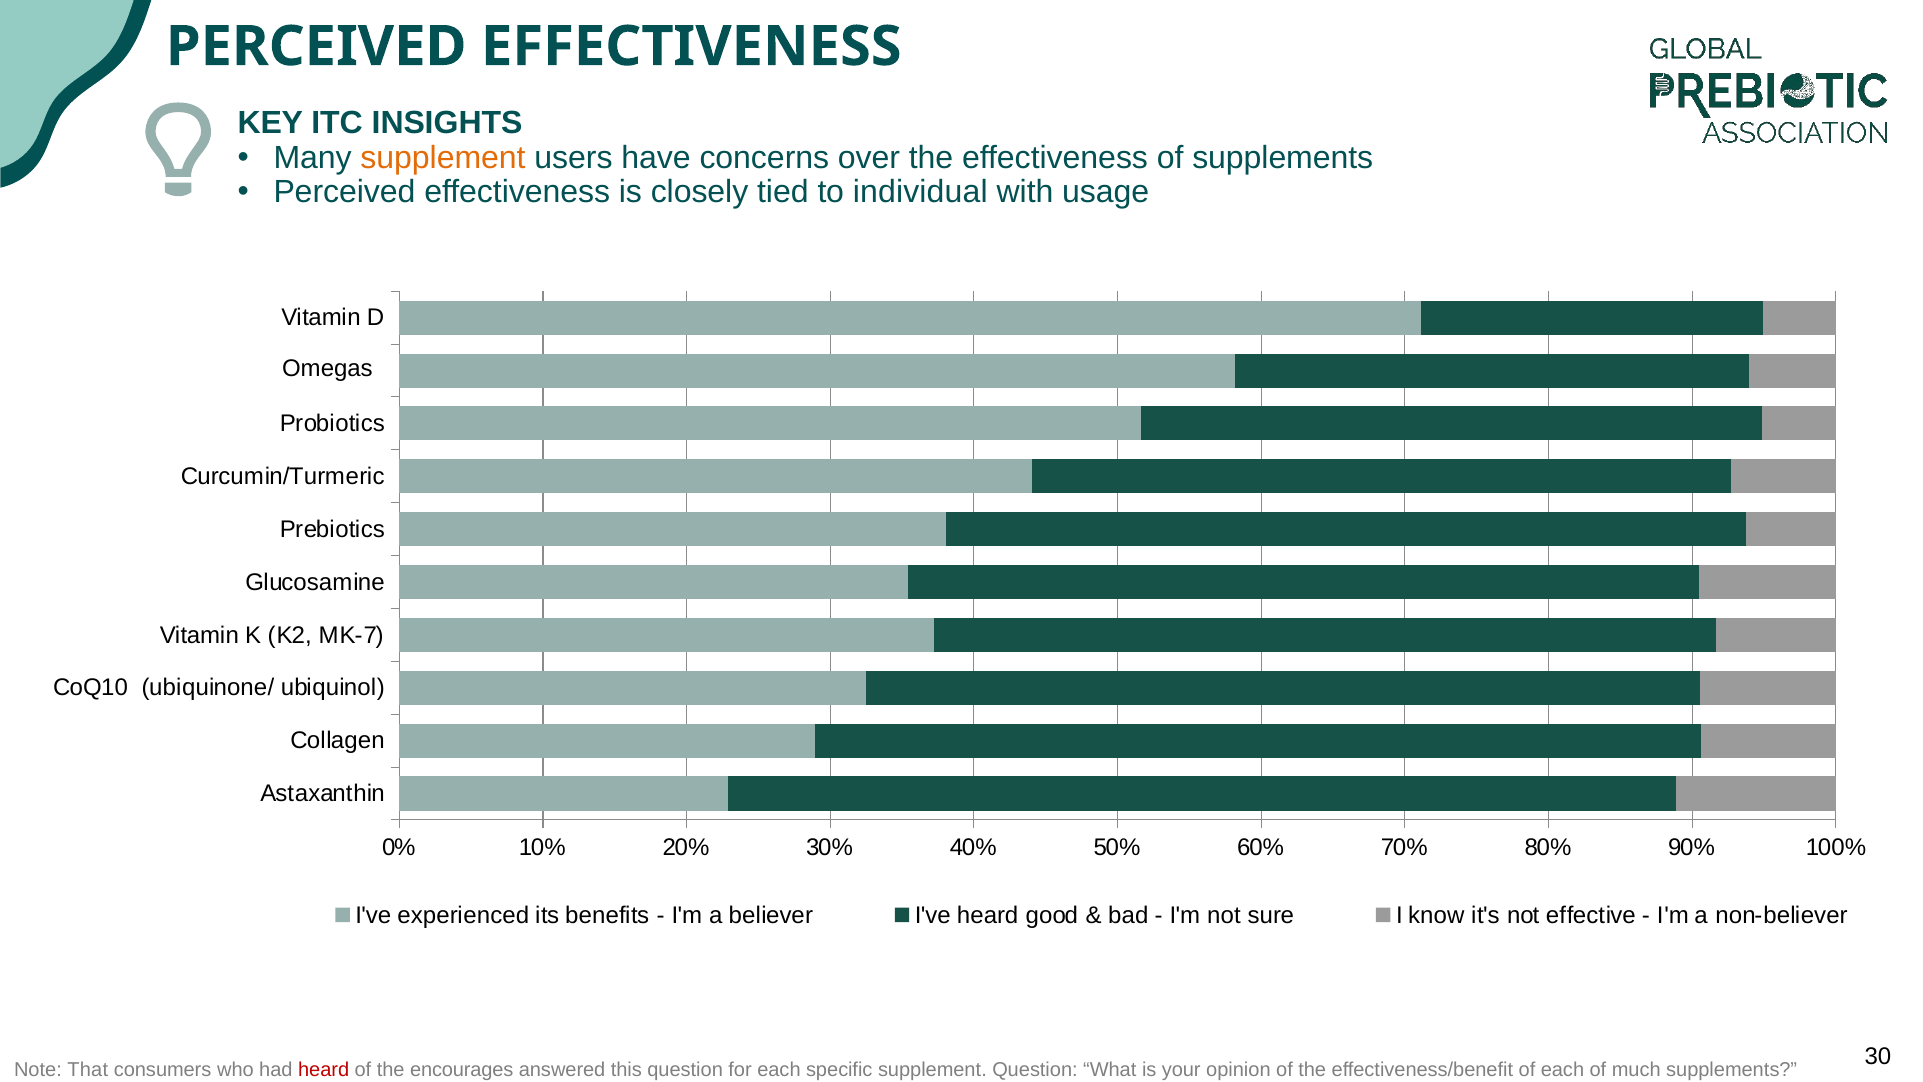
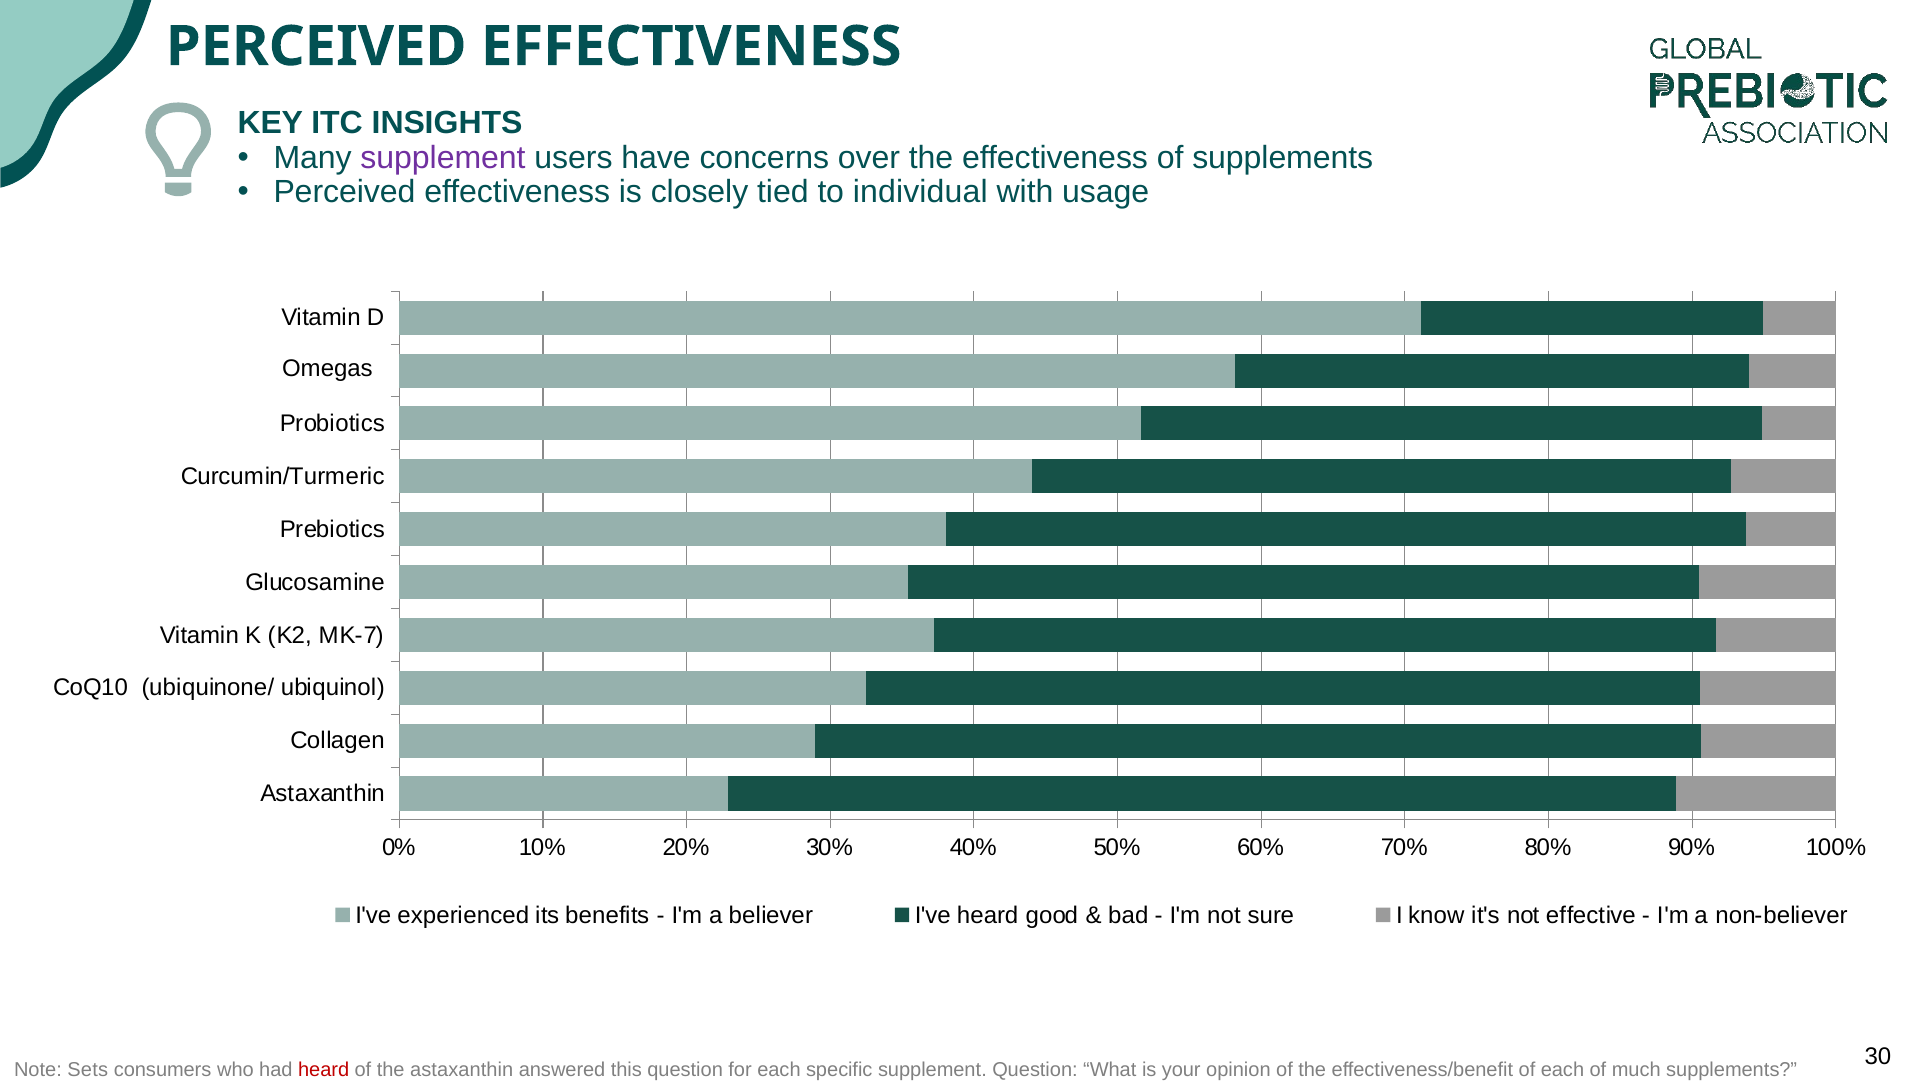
supplement colour: orange -> purple (443, 158)
That: That -> Sets (88, 1069)
the encourages: encourages -> astaxanthin (462, 1069)
